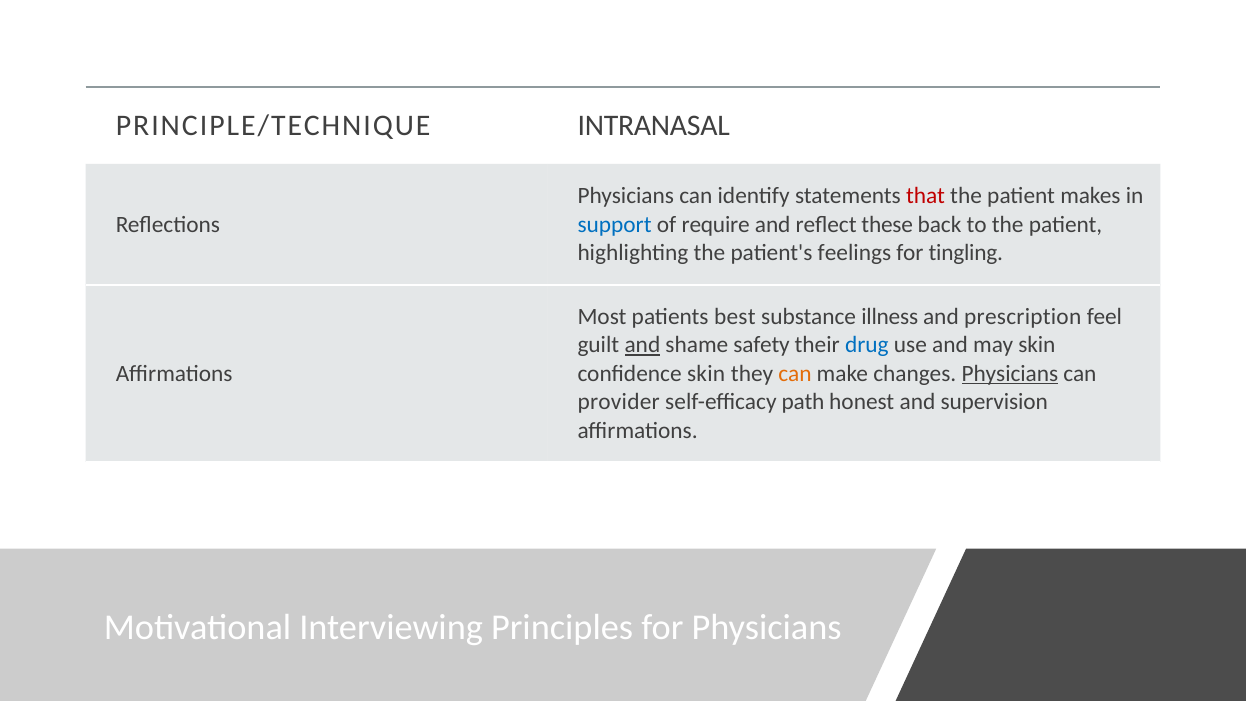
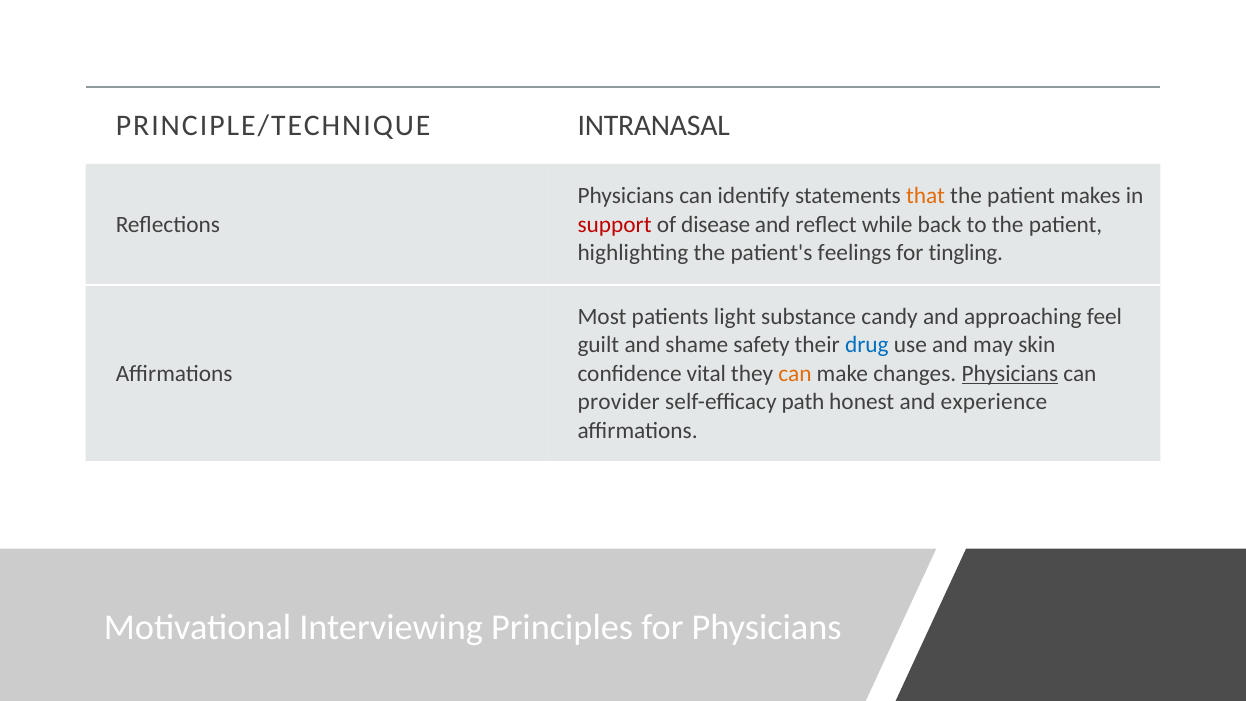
that colour: red -> orange (926, 196)
support colour: blue -> red (615, 225)
require: require -> disease (716, 225)
these: these -> while (887, 225)
best: best -> light (735, 317)
illness: illness -> candy (890, 317)
prescription: prescription -> approaching (1023, 317)
and underline: present -> none (642, 345)
confidence skin: skin -> vital (706, 374)
supervision: supervision -> experience (994, 402)
